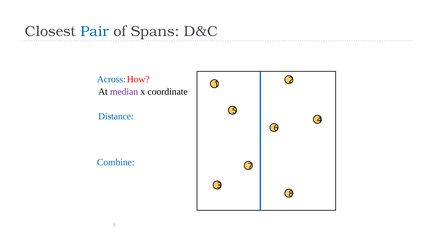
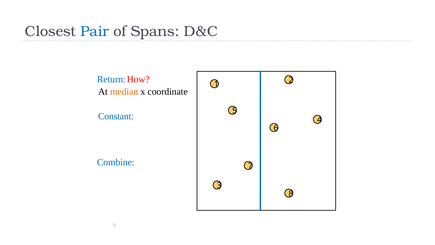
Across: Across -> Return (111, 79)
median colour: purple -> orange (124, 92)
Distance: Distance -> Constant (116, 116)
